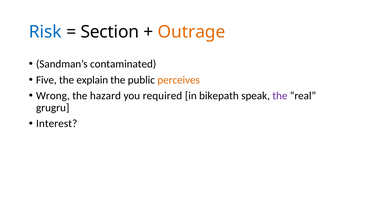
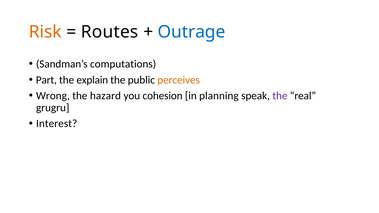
Risk colour: blue -> orange (45, 32)
Section: Section -> Routes (110, 32)
Outrage colour: orange -> blue (192, 32)
contaminated: contaminated -> computations (123, 64)
Five: Five -> Part (46, 80)
required: required -> cohesion (163, 96)
bikepath: bikepath -> planning (219, 96)
